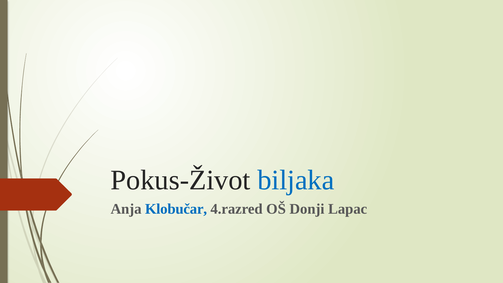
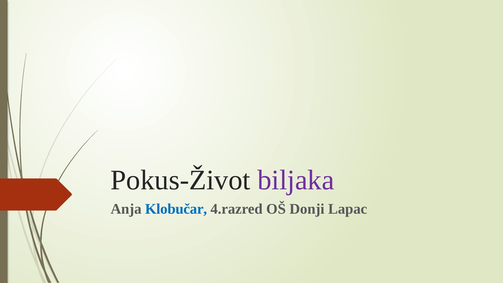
biljaka colour: blue -> purple (296, 180)
